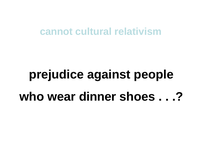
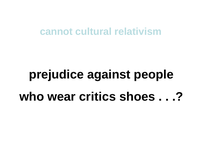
dinner: dinner -> critics (97, 97)
